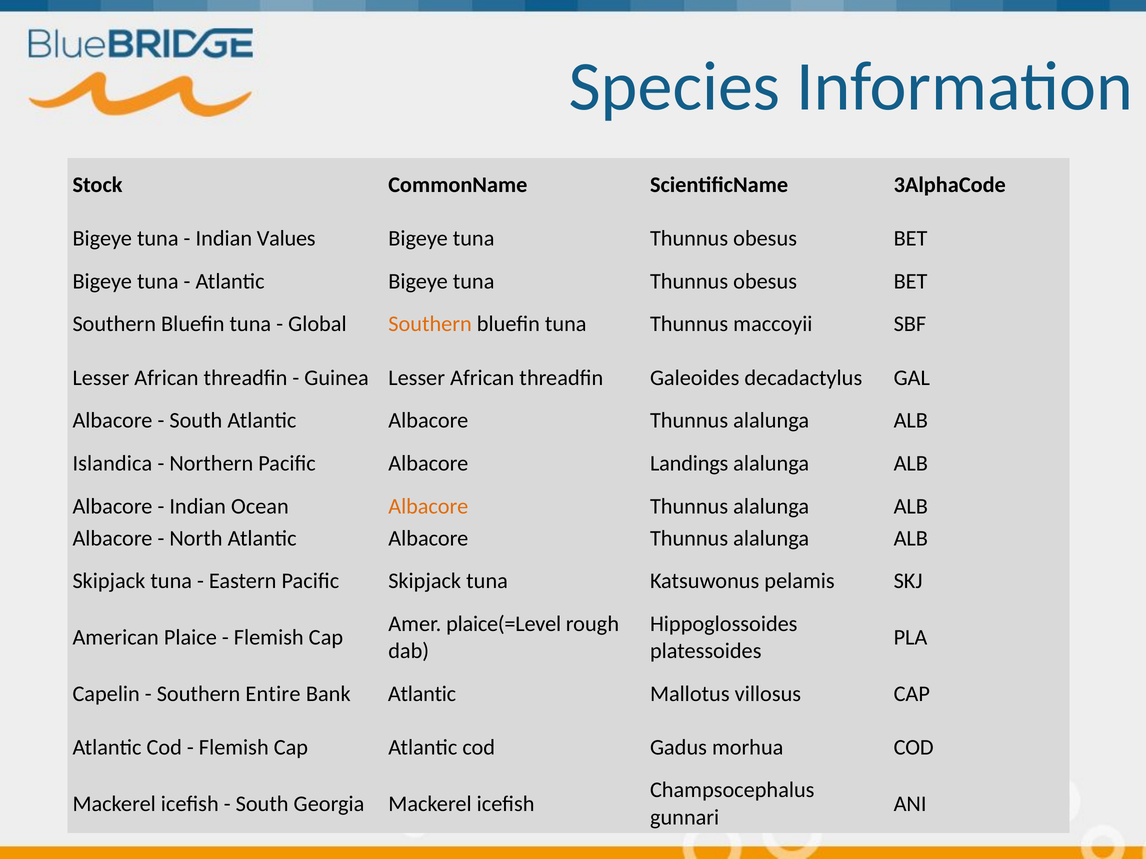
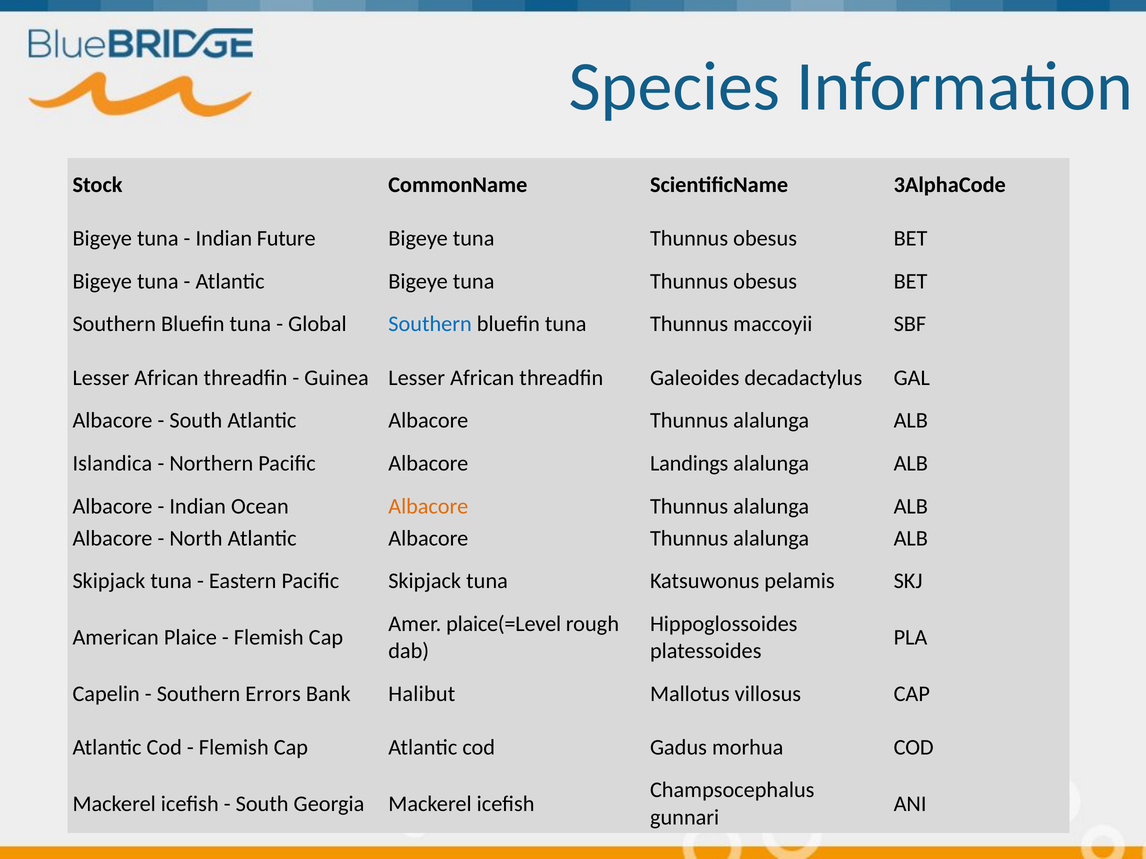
Values: Values -> Future (286, 239)
Southern colour: orange -> blue (430, 324)
Entire: Entire -> Errors (273, 694)
Bank Atlantic: Atlantic -> Halibut (422, 694)
